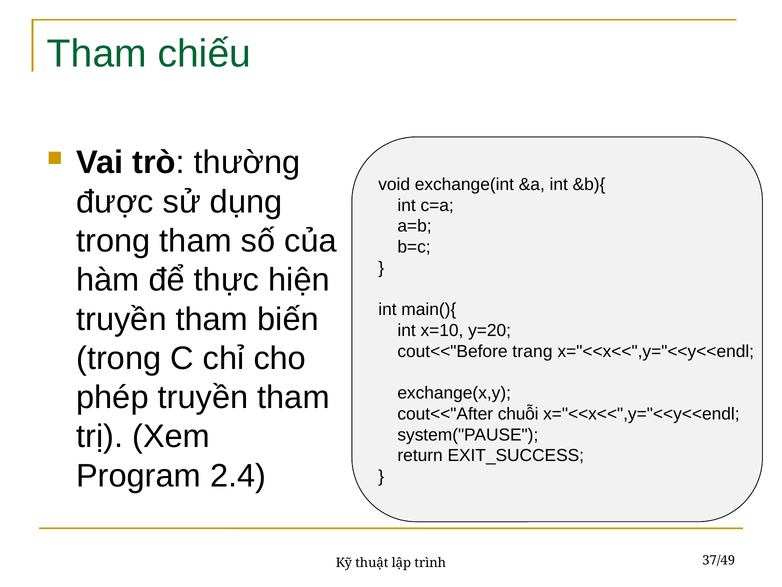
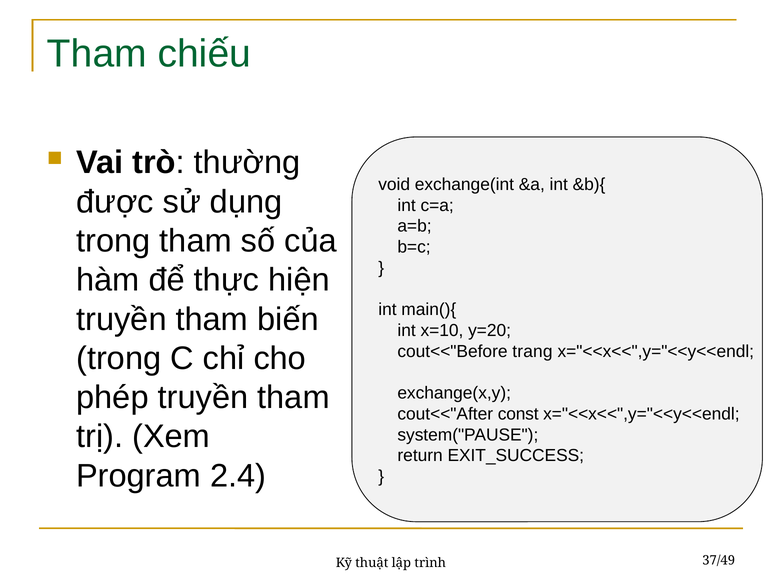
chuỗi: chuỗi -> const (518, 414)
